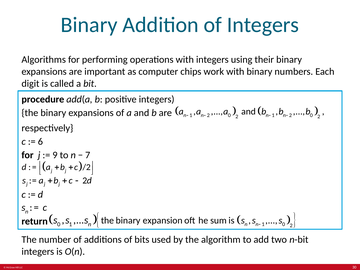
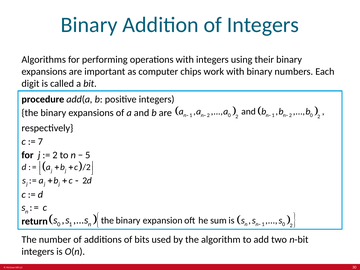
6: 6 -> 7 (40, 142)
9: 9 -> 2 (55, 155)
7: 7 -> 5 (88, 155)
